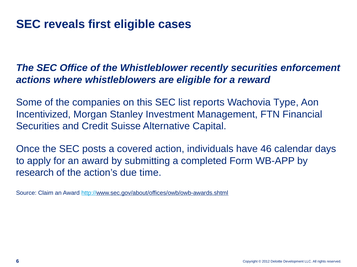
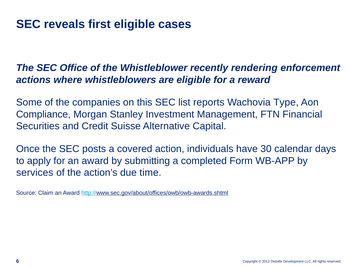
recently securities: securities -> rendering (254, 68)
Incentivized: Incentivized -> Compliance (43, 115)
46: 46 -> 30 (266, 149)
research: research -> services (35, 173)
